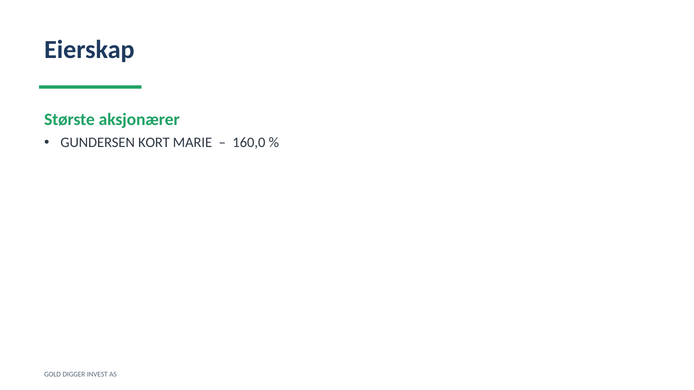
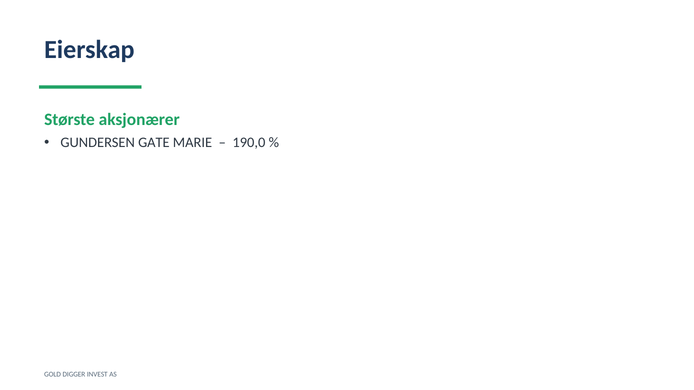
KORT: KORT -> GATE (154, 143)
160,0: 160,0 -> 190,0 (249, 143)
